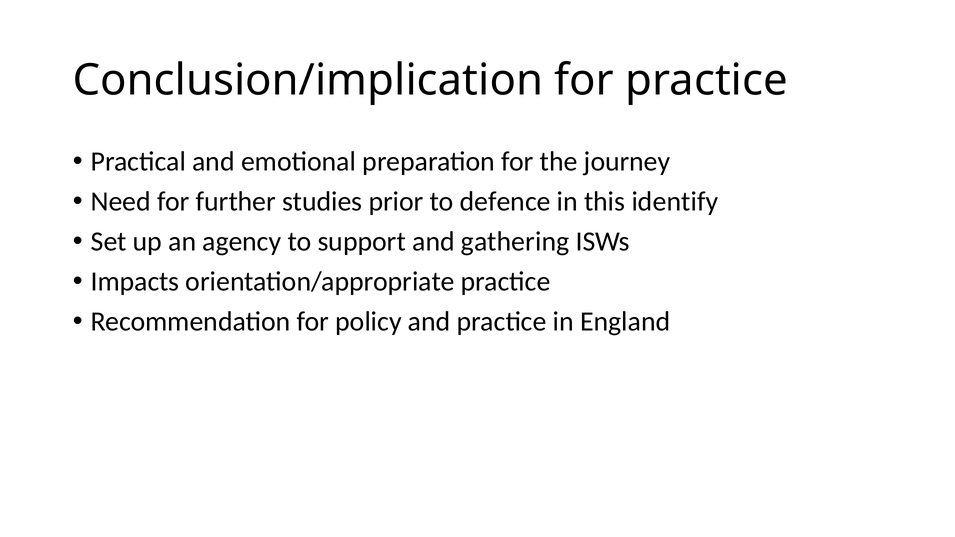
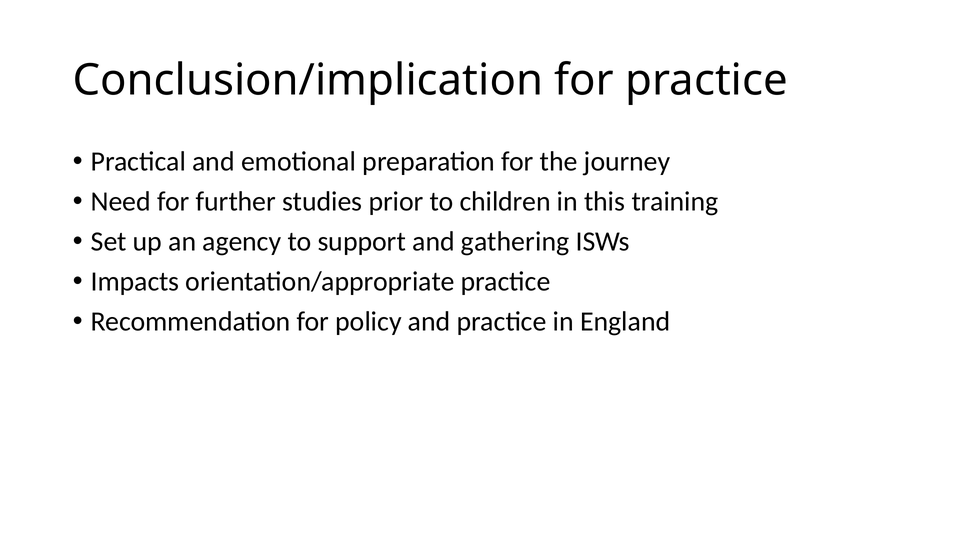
defence: defence -> children (505, 202)
identify: identify -> training (675, 202)
